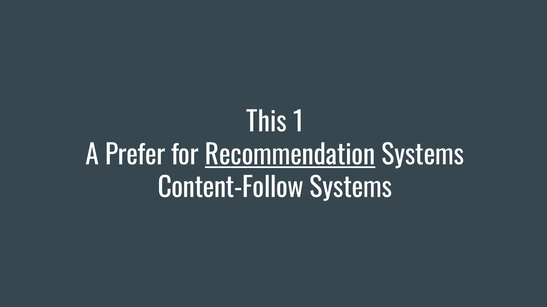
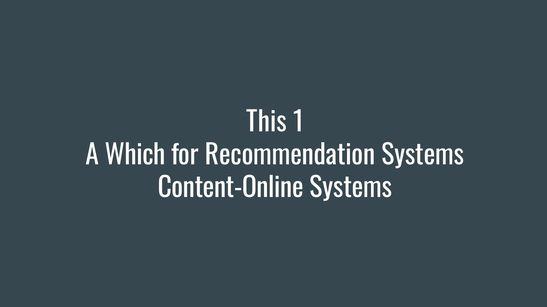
Prefer: Prefer -> Which (135, 156)
Recommendation underline: present -> none (290, 156)
Content-Follow: Content-Follow -> Content-Online (231, 189)
